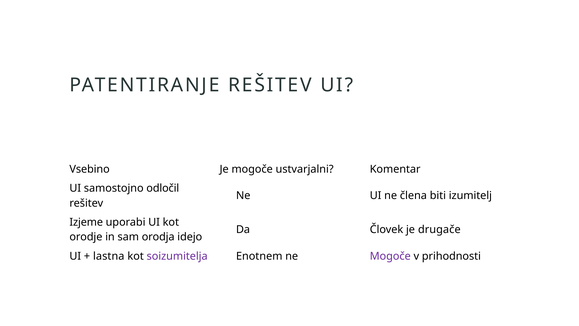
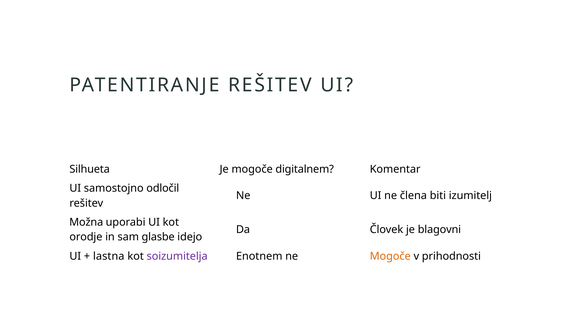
Vsebino: Vsebino -> Silhueta (90, 169)
ustvarjalni: ustvarjalni -> digitalnem (305, 169)
Izjeme: Izjeme -> Možna (86, 222)
drugače: drugače -> blagovni (439, 229)
orodja: orodja -> glasbe (158, 237)
Mogoče colour: purple -> orange (390, 256)
